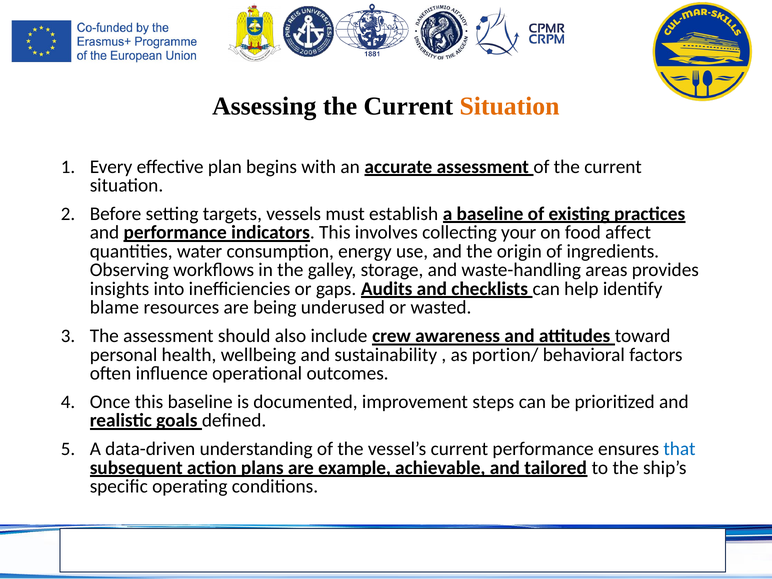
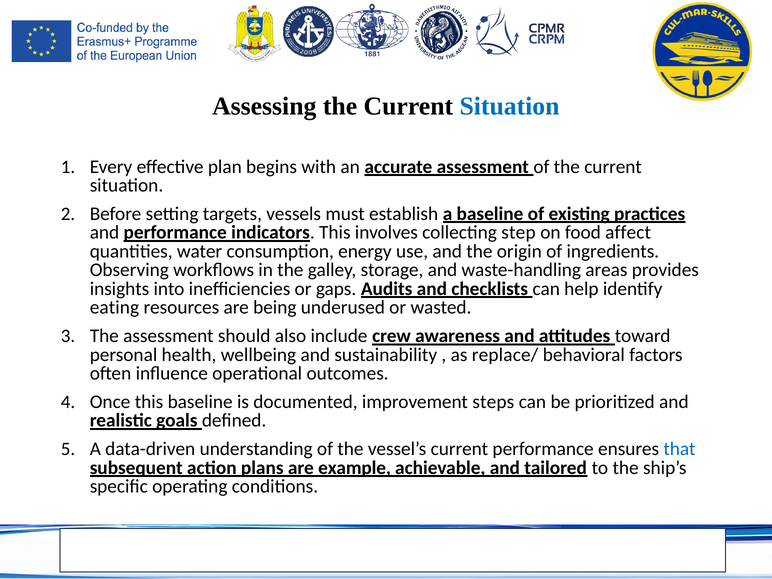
Situation colour: orange -> blue (510, 106)
your: your -> step (518, 233)
blame: blame -> eating (114, 308)
portion/: portion/ -> replace/ (505, 355)
